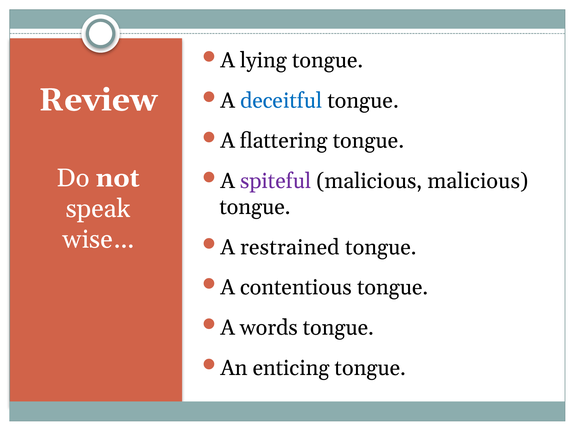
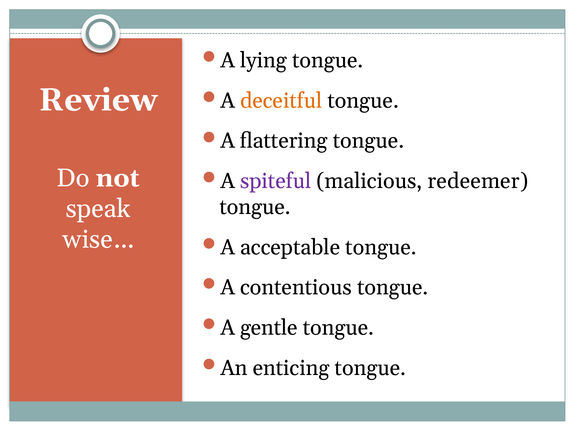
deceitful colour: blue -> orange (281, 101)
malicious malicious: malicious -> redeemer (478, 181)
restrained: restrained -> acceptable (290, 247)
words: words -> gentle (269, 328)
